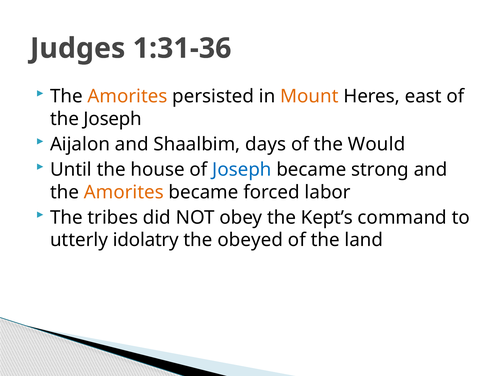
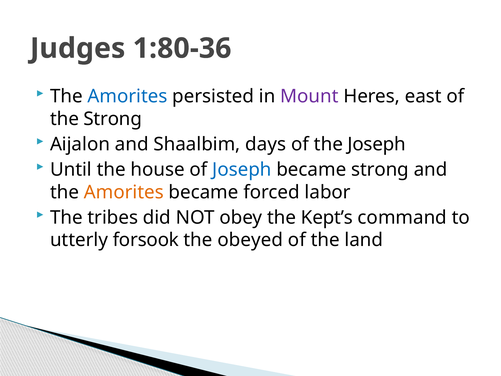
1:31-36: 1:31-36 -> 1:80-36 (182, 48)
Amorites colour: orange -> blue (127, 96)
Mount colour: orange -> purple (309, 96)
the Joseph: Joseph -> Strong (113, 119)
the Would: Would -> Joseph (377, 144)
idolatry: idolatry -> forsook (146, 240)
